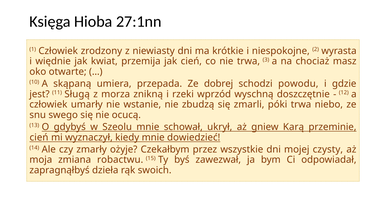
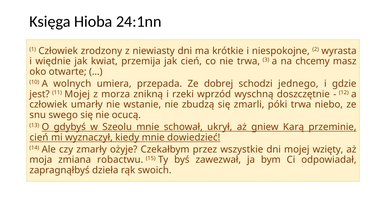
27:1nn: 27:1nn -> 24:1nn (139, 22)
chociaż: chociaż -> chcemy (313, 61)
skąpaną: skąpaną -> wolnych (72, 84)
powodu: powodu -> jednego (298, 84)
11 Sługą: Sługą -> Mojej (77, 94)
czysty: czysty -> wzięty (328, 149)
